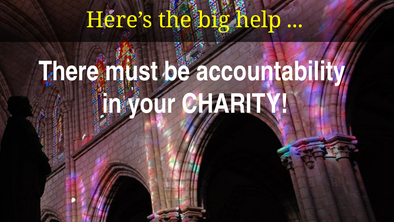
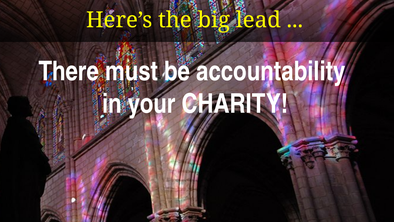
help: help -> lead (258, 20)
